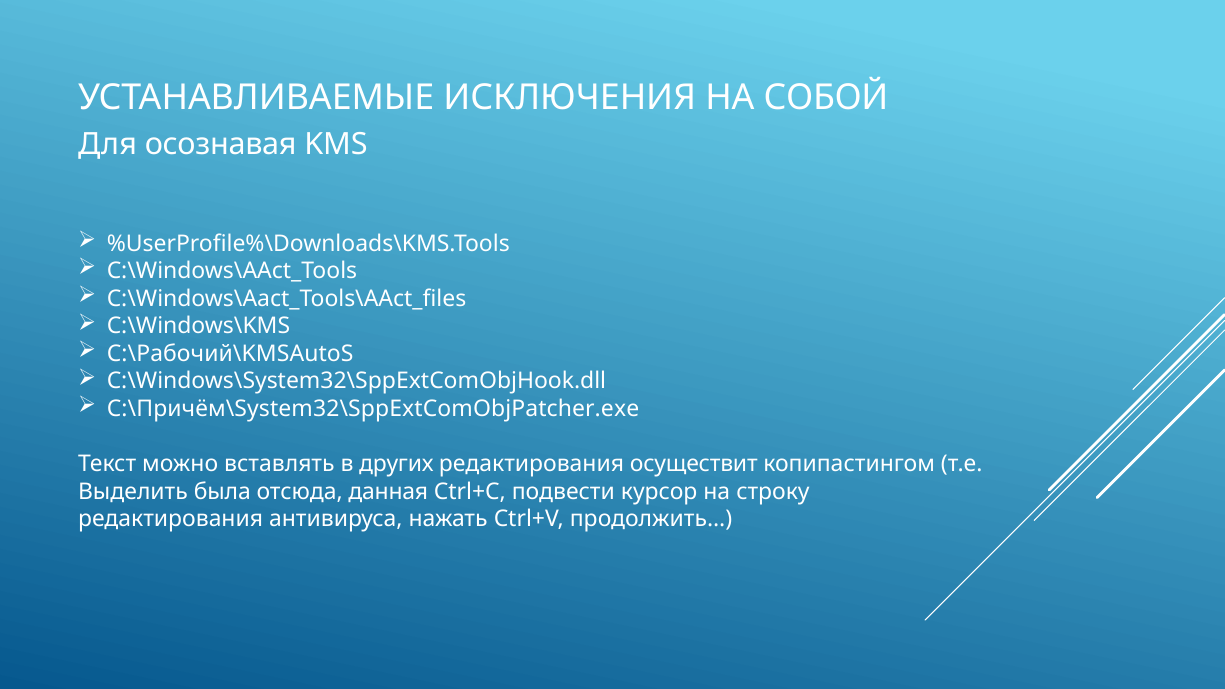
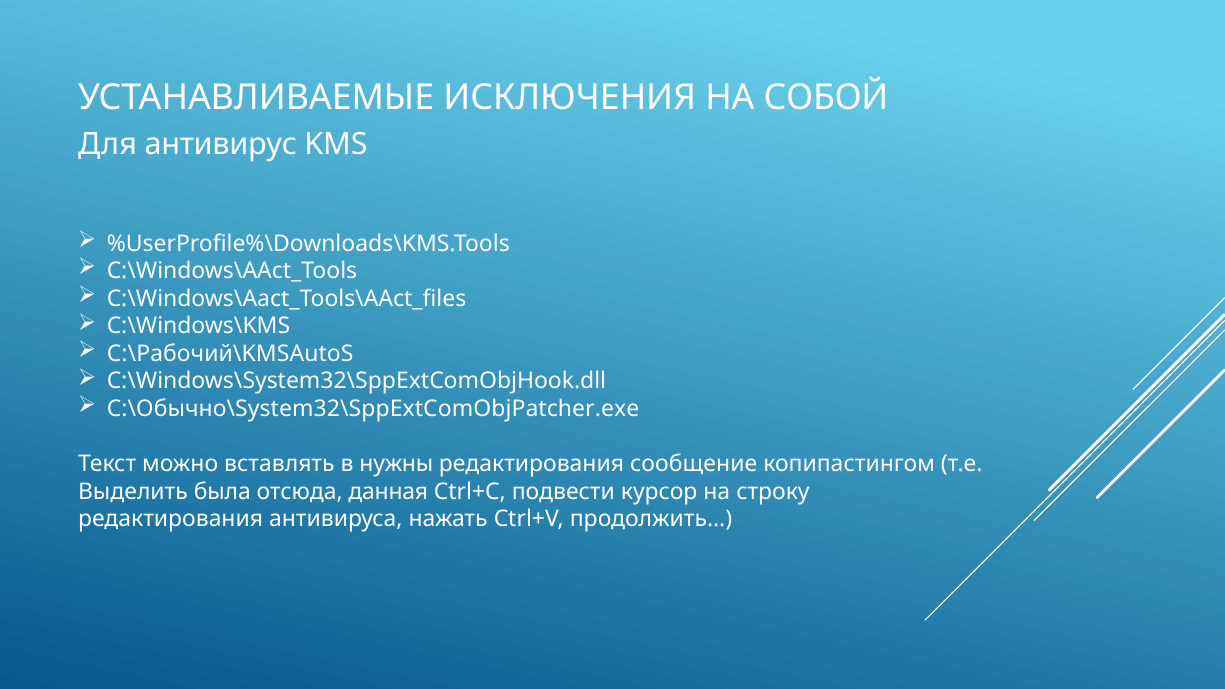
осознавая: осознавая -> антивирус (221, 145)
C:\Причём\System32\SppExtComObjPatcher.exe: C:\Причём\System32\SppExtComObjPatcher.exe -> C:\Обычно\System32\SppExtComObjPatcher.exe (373, 409)
других: других -> нужны (396, 464)
осуществит: осуществит -> сообщение (694, 464)
